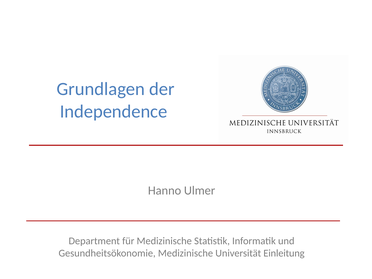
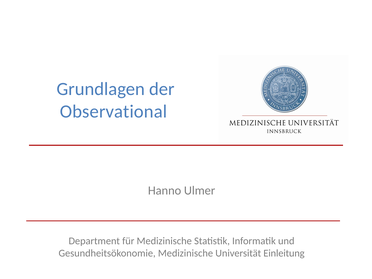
Independence: Independence -> Observational (113, 111)
